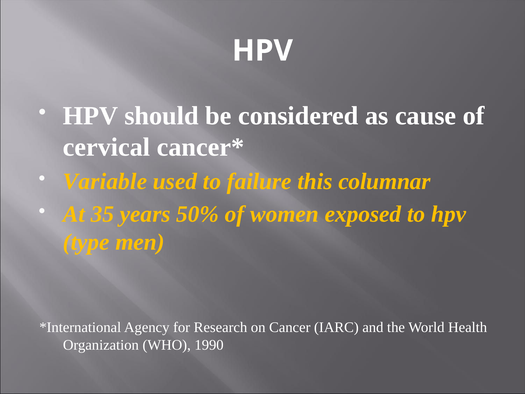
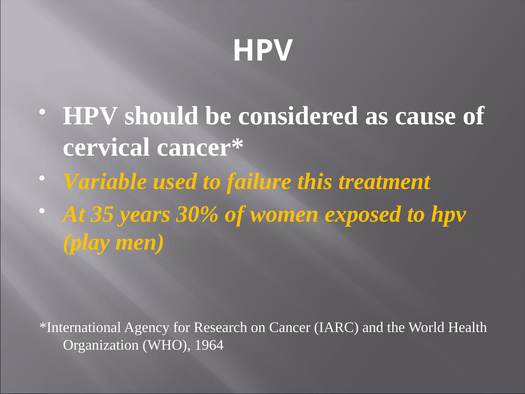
columnar: columnar -> treatment (384, 181)
50%: 50% -> 30% (198, 214)
type: type -> play (86, 242)
1990: 1990 -> 1964 (209, 345)
